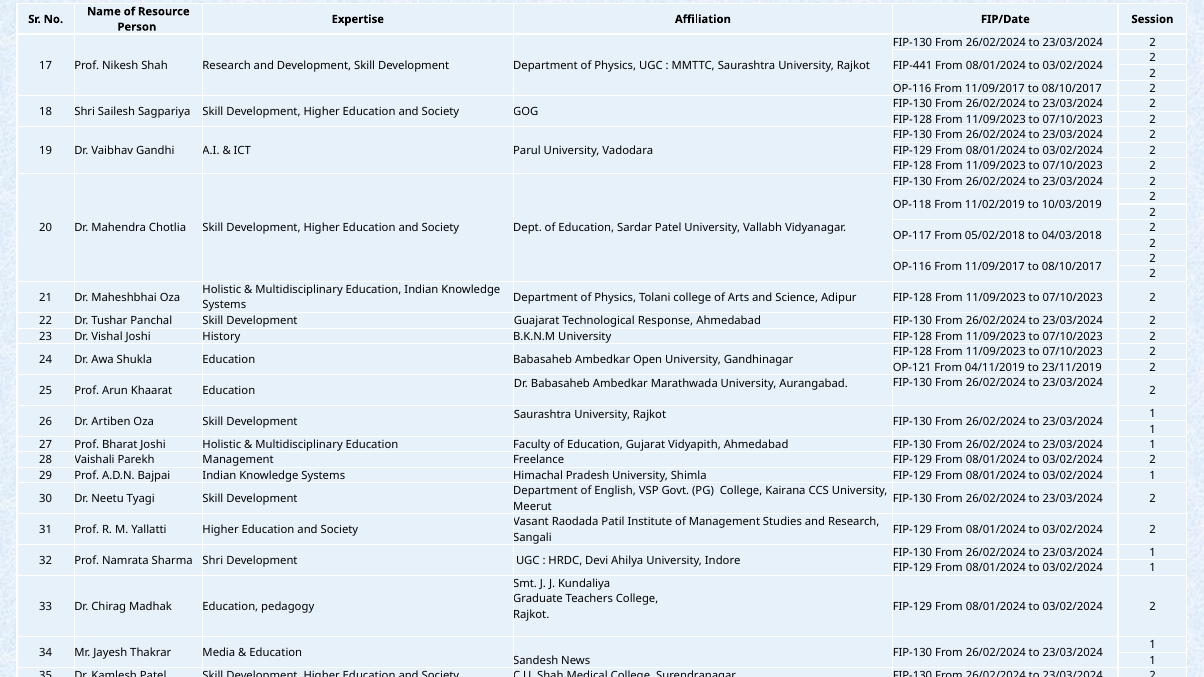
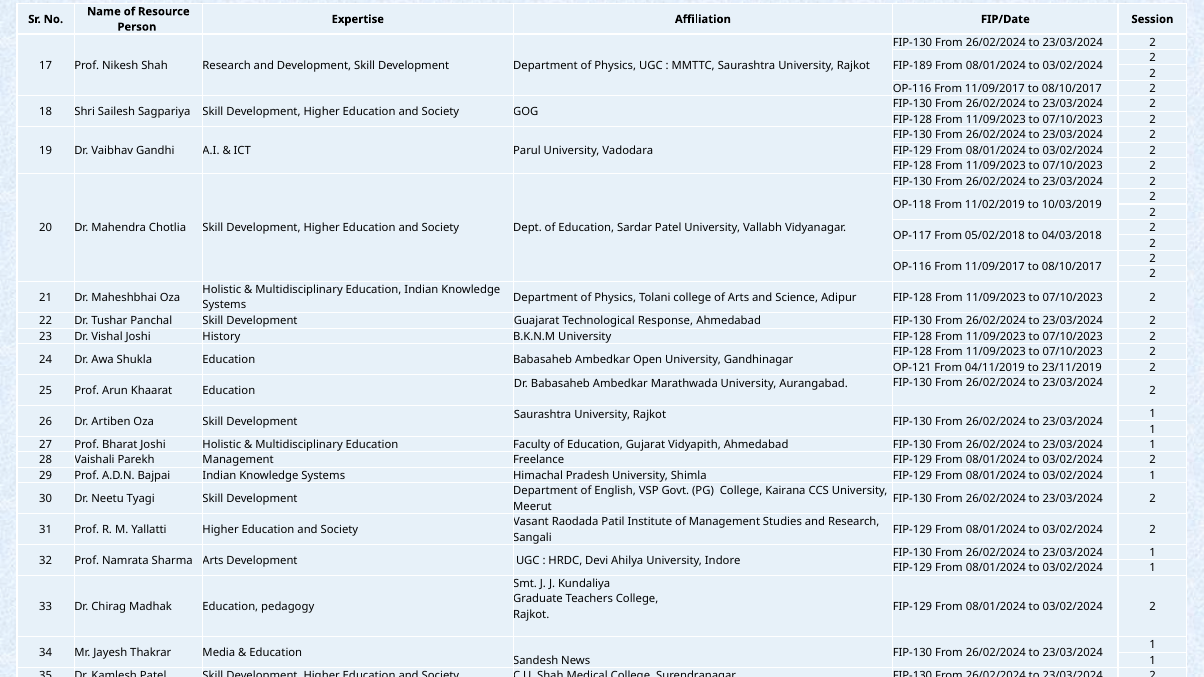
FIP-441: FIP-441 -> FIP-189 (913, 66)
Sharma Shri: Shri -> Arts (213, 561)
